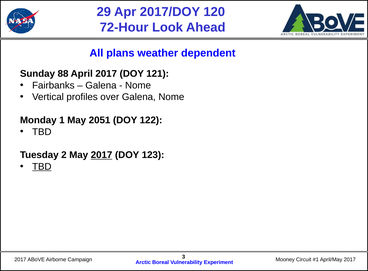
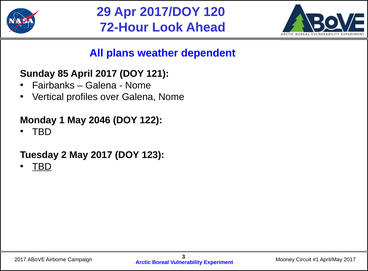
88: 88 -> 85 (63, 74)
2051: 2051 -> 2046 (100, 120)
2017 underline: present -> none (102, 155)
